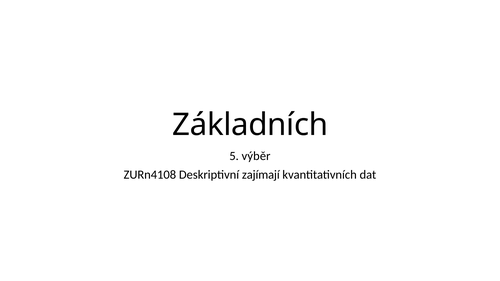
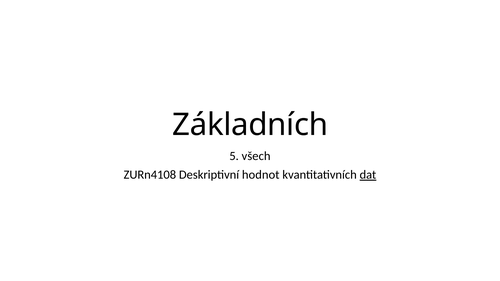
výběr: výběr -> všech (256, 156)
zajímají: zajímají -> hodnot (261, 175)
dat underline: none -> present (368, 175)
